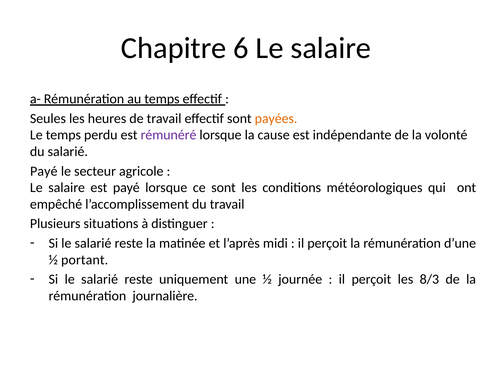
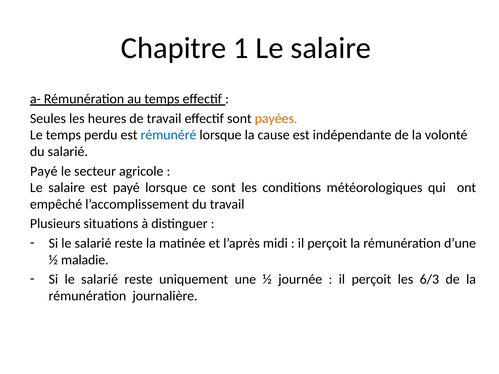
6: 6 -> 1 (241, 48)
rémunéré colour: purple -> blue (169, 135)
portant: portant -> maladie (85, 260)
8/3: 8/3 -> 6/3 (429, 279)
